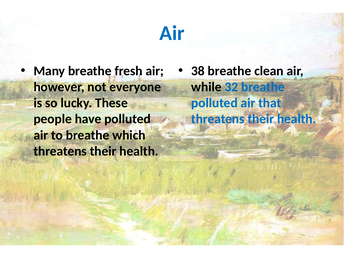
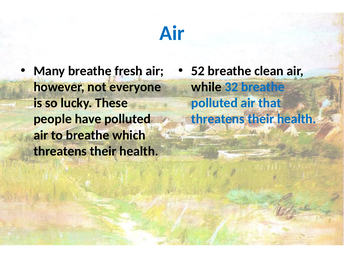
38: 38 -> 52 (198, 71)
